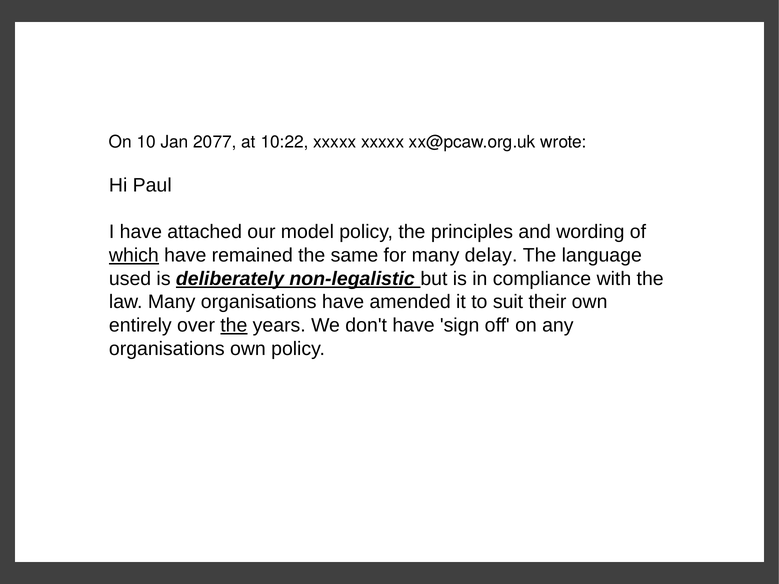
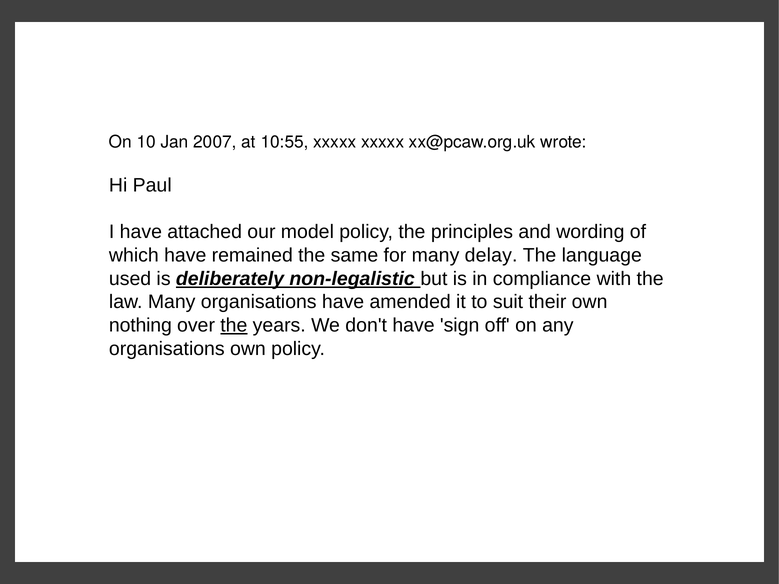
2077: 2077 -> 2007 (215, 142)
10:22: 10:22 -> 10:55 (285, 142)
which underline: present -> none (134, 255)
entirely: entirely -> nothing (140, 326)
